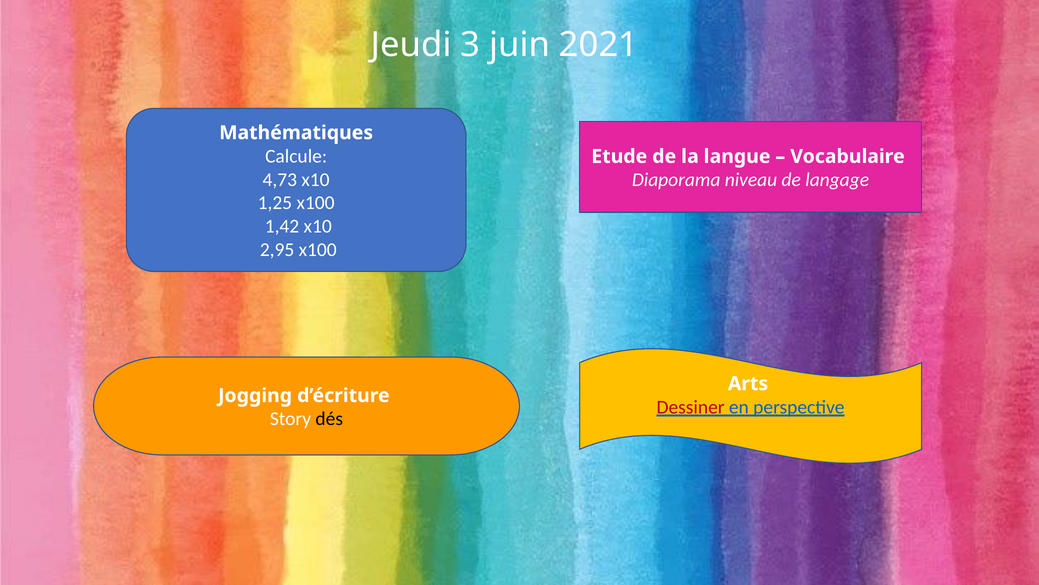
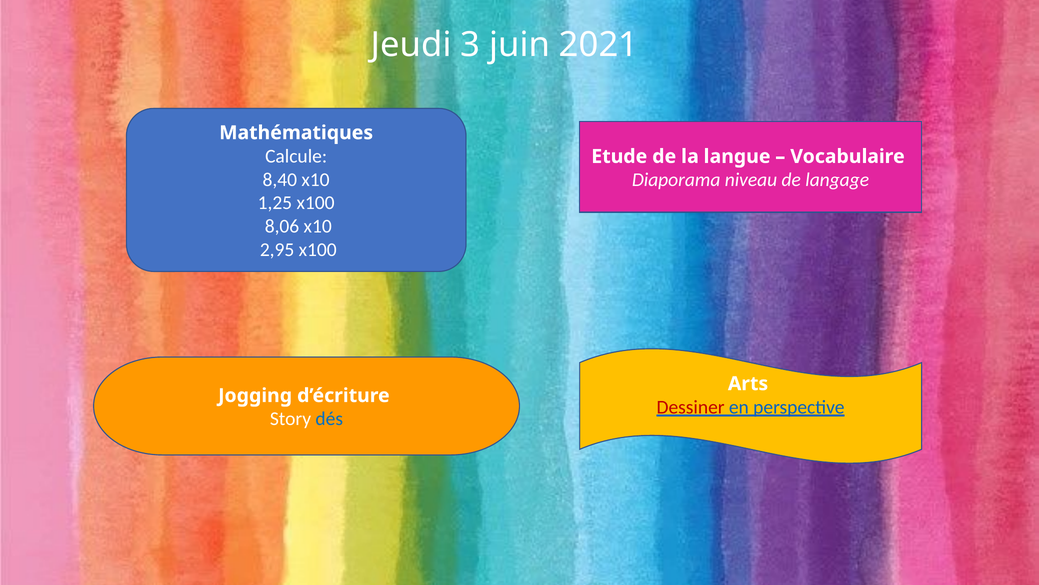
4,73: 4,73 -> 8,40 (280, 179)
1,42: 1,42 -> 8,06 (282, 226)
dés colour: black -> blue (329, 419)
